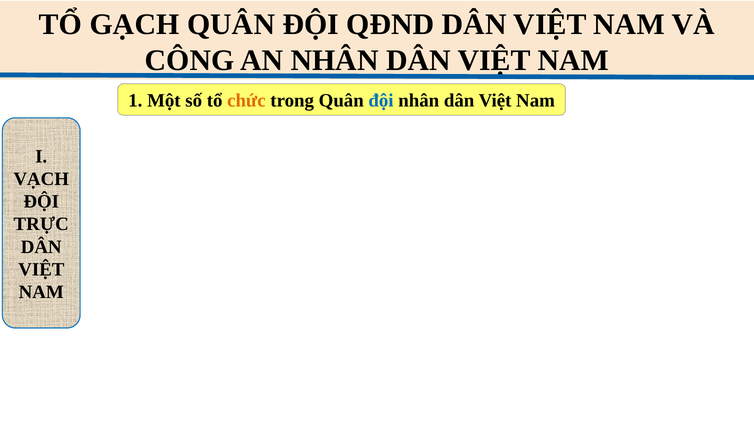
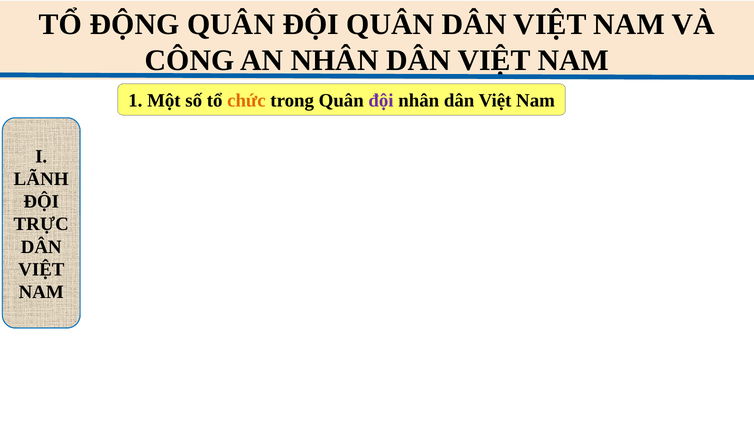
GẠCH: GẠCH -> ĐỘNG (135, 24)
ĐỘI QĐND: QĐND -> QUÂN (390, 24)
đội colour: blue -> purple (381, 101)
VẠCH: VẠCH -> LÃNH (41, 179)
